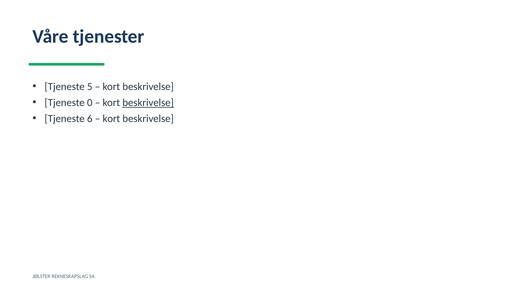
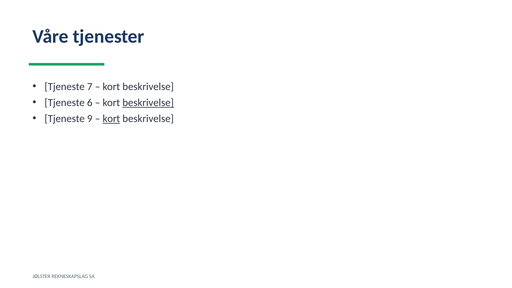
5: 5 -> 7 (90, 87)
0: 0 -> 6 (90, 103)
6: 6 -> 9 (90, 119)
kort underline: none -> present (111, 119)
